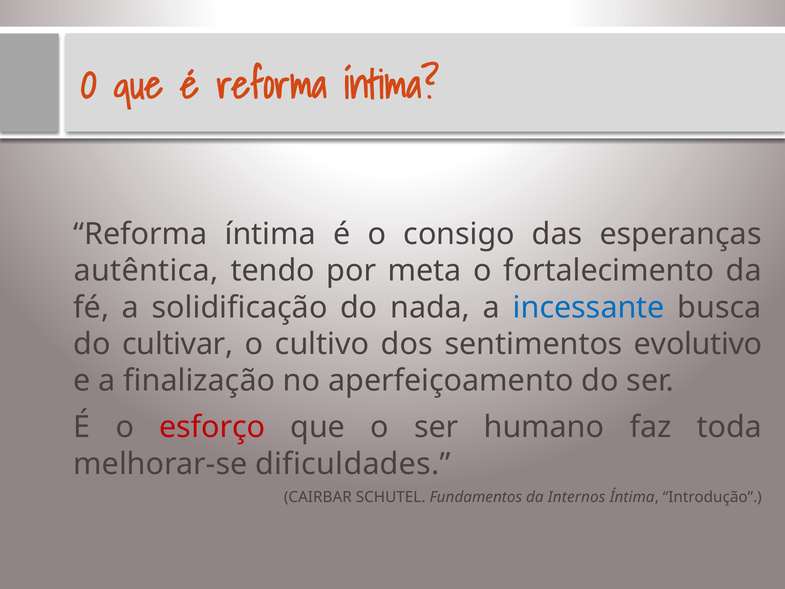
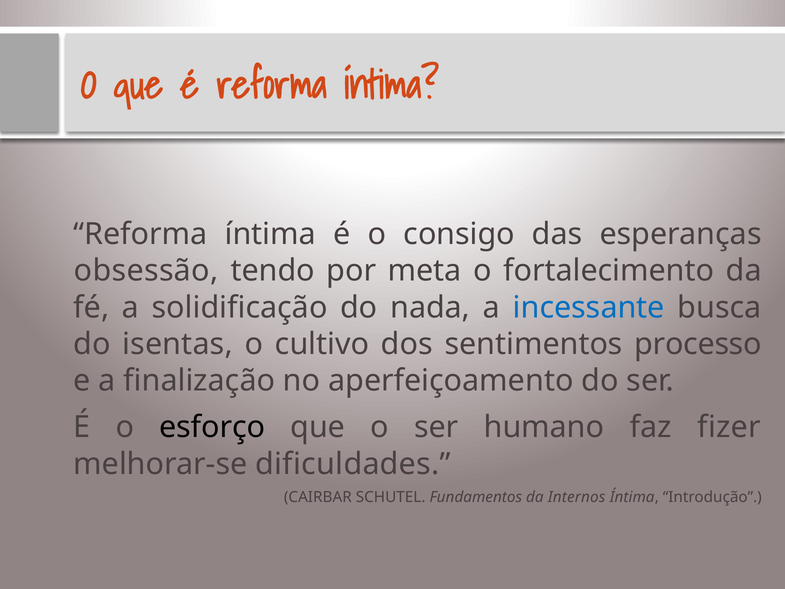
autêntica: autêntica -> obsessão (146, 271)
cultivar: cultivar -> isentas (178, 344)
evolutivo: evolutivo -> processo (698, 344)
esforço colour: red -> black (212, 427)
toda: toda -> fizer (729, 427)
